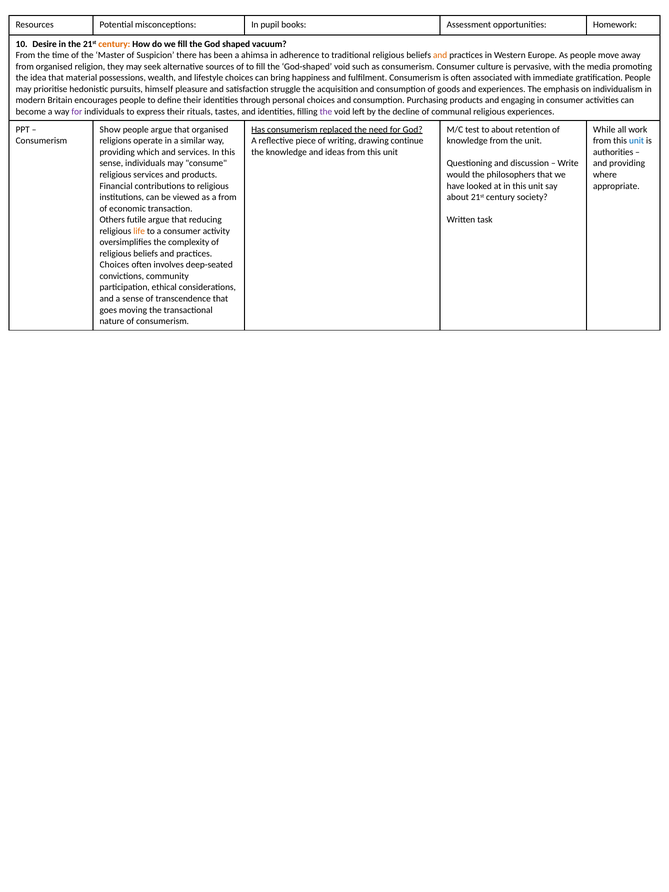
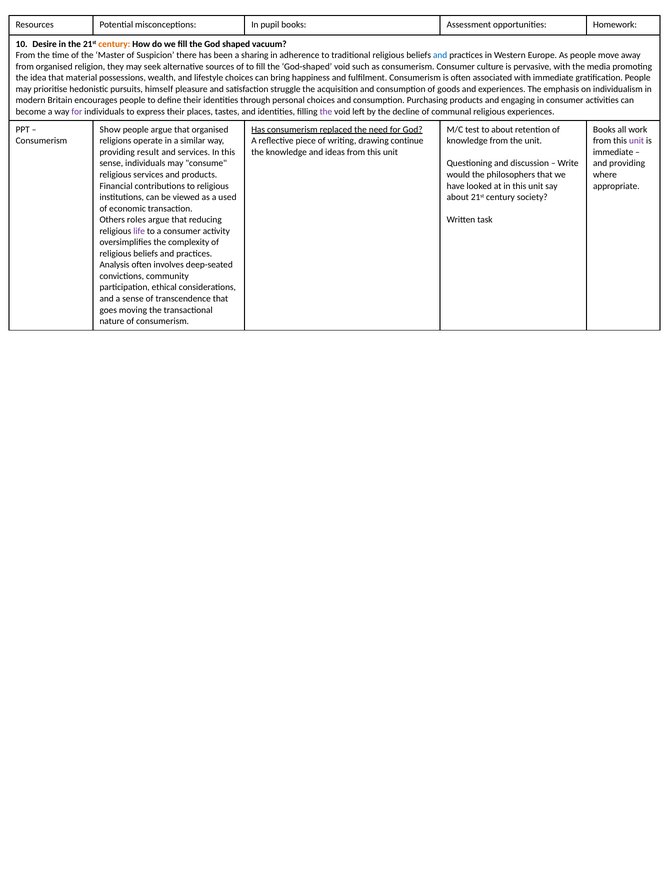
ahimsa: ahimsa -> sharing (255, 55)
and colour: orange -> blue (440, 55)
rituals: rituals -> places (200, 112)
While: While -> Books (604, 130)
unit colour: blue -> purple (637, 141)
which: which -> result (148, 152)
authorities: authorities -> immediate (613, 152)
a from: from -> used (227, 197)
futile: futile -> roles (136, 220)
life colour: orange -> purple (139, 231)
Choices: Choices -> Analysis (115, 265)
